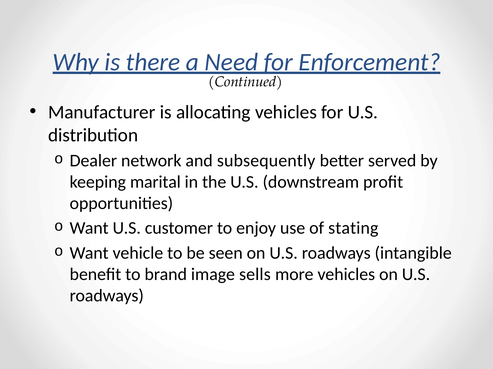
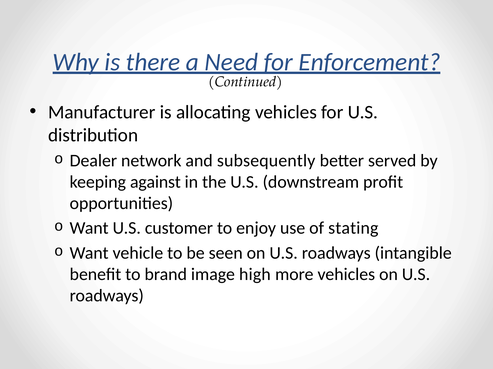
marital: marital -> against (155, 182)
sells: sells -> high (255, 275)
